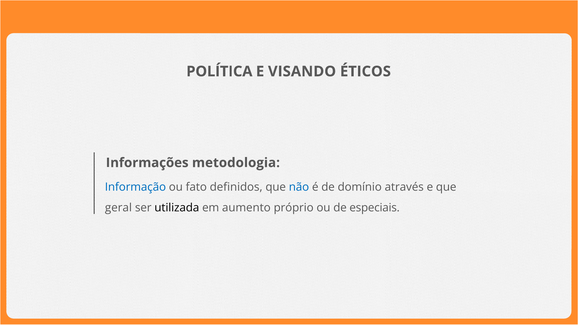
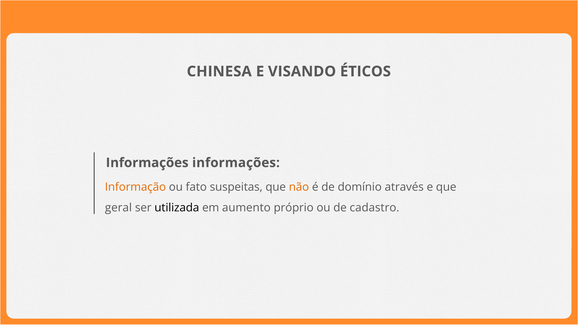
POLÍTICA: POLÍTICA -> CHINESA (219, 71)
Informações metodologia: metodologia -> informações (236, 163)
Informação colour: blue -> orange (135, 187)
definidos: definidos -> suspeitas (236, 187)
não colour: blue -> orange (299, 187)
especiais: especiais -> cadastro (375, 208)
